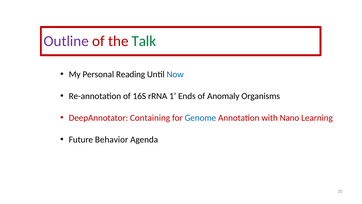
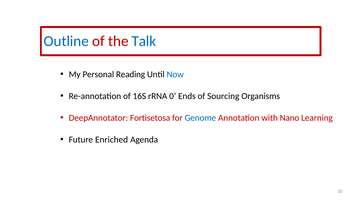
Outline colour: purple -> blue (66, 41)
Talk colour: green -> blue (144, 41)
1: 1 -> 0 (173, 96)
Anomaly: Anomaly -> Sourcing (223, 96)
Containing: Containing -> Fortisetosa (150, 118)
Behavior: Behavior -> Enriched (112, 139)
